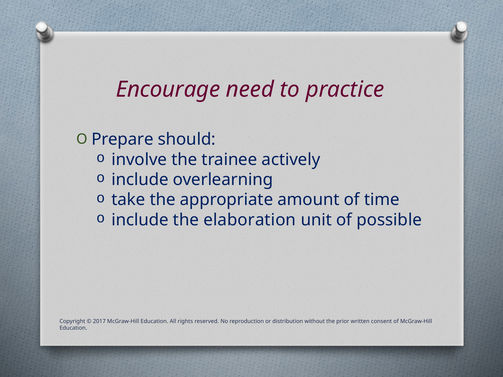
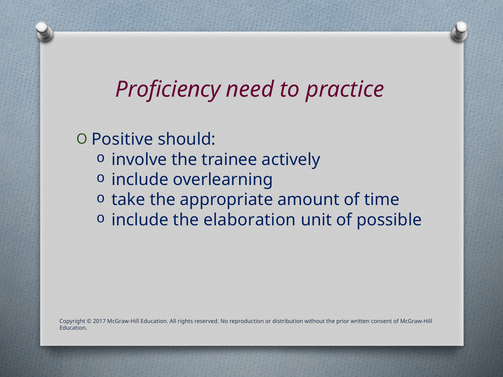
Encourage: Encourage -> Proficiency (168, 90)
Prepare: Prepare -> Positive (122, 140)
